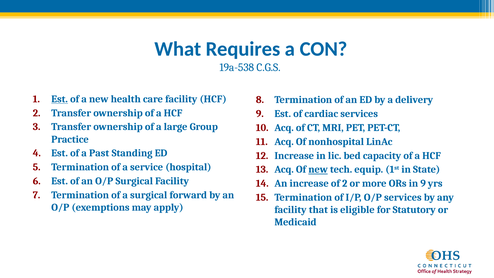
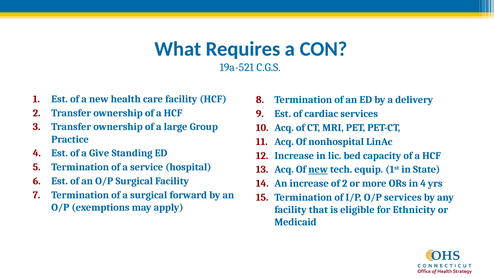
19a-538: 19a-538 -> 19a-521 (237, 67)
Est underline: present -> none (60, 99)
Past: Past -> Give (99, 153)
in 9: 9 -> 4 (423, 183)
Statutory: Statutory -> Ethnicity (414, 210)
